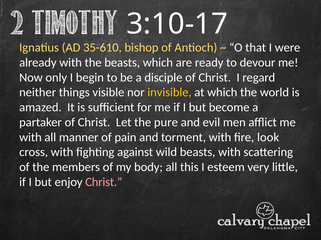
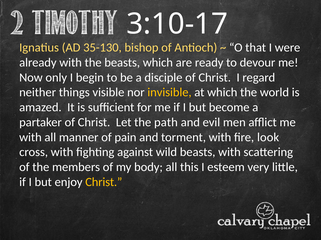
35-610: 35-610 -> 35-130 (102, 48)
pure: pure -> path (166, 123)
Christ colour: pink -> yellow (104, 183)
